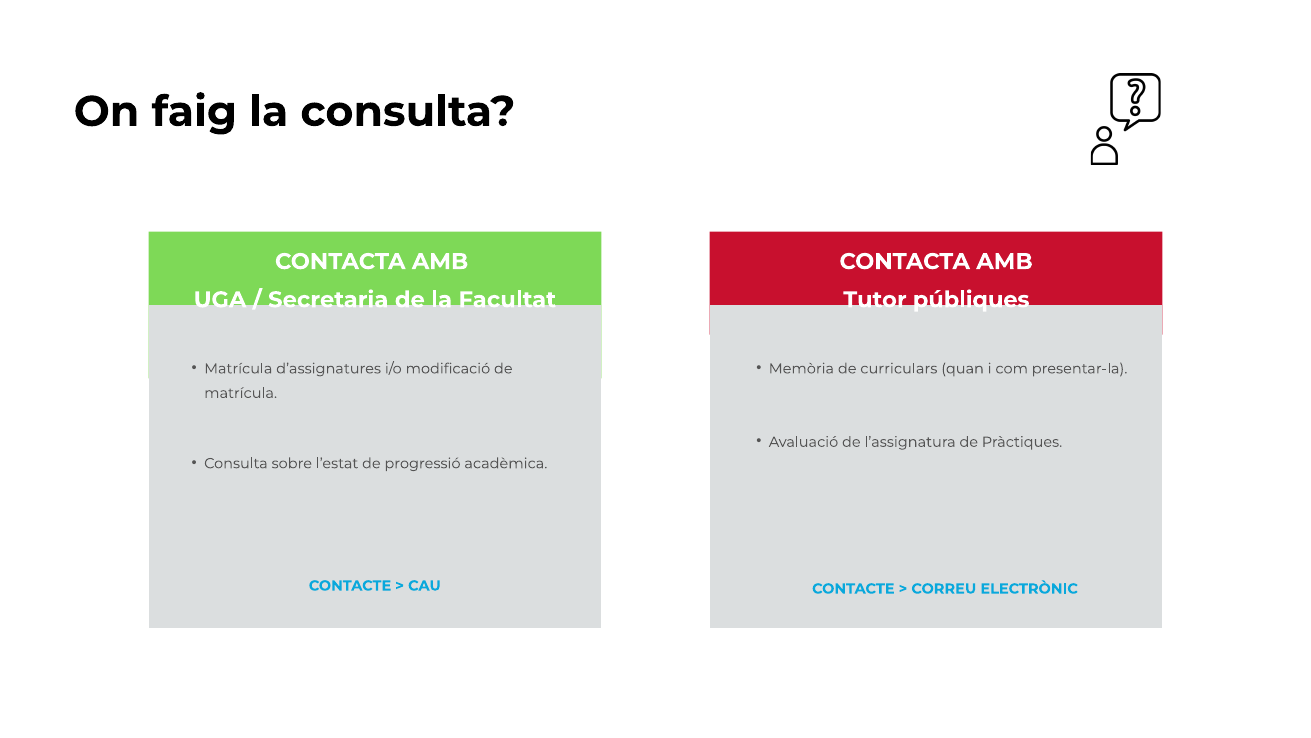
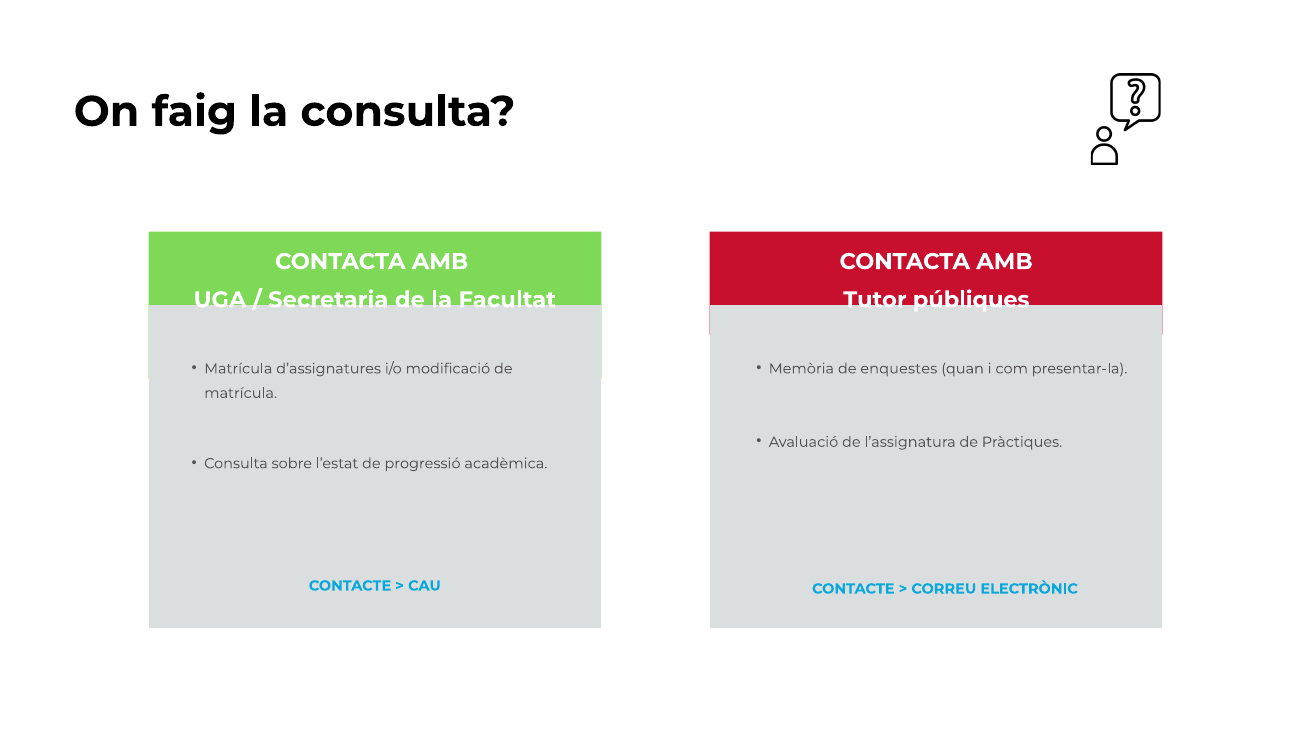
curriculars: curriculars -> enquestes (899, 368)
